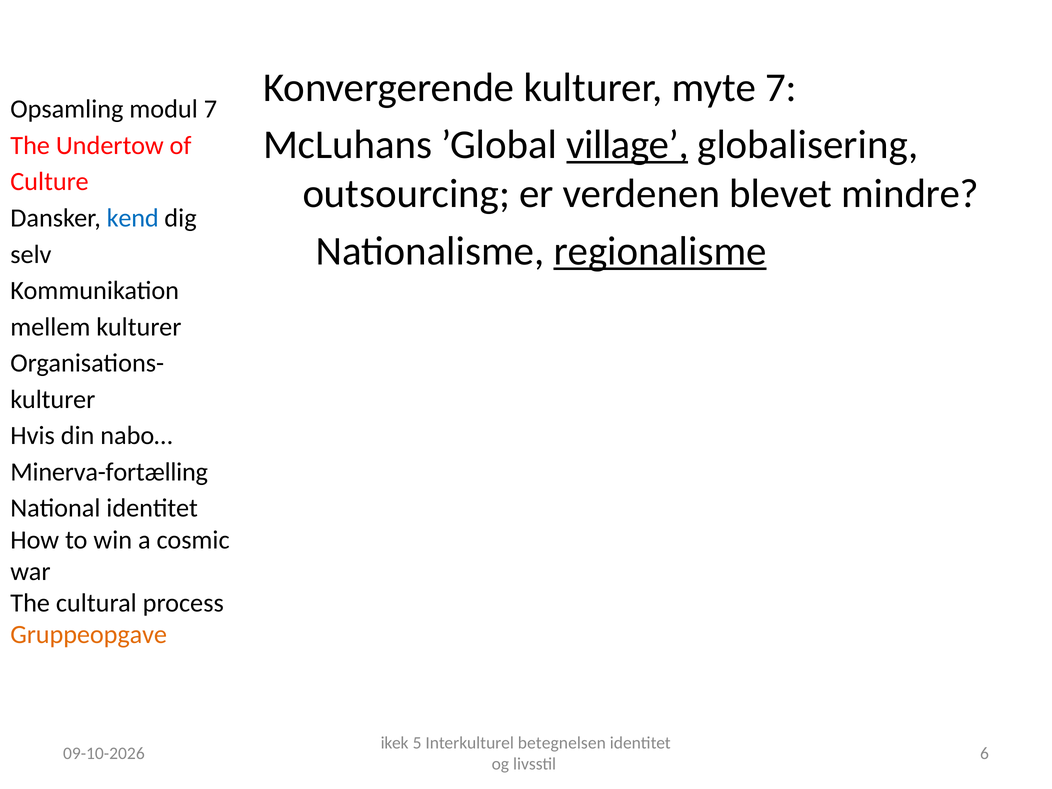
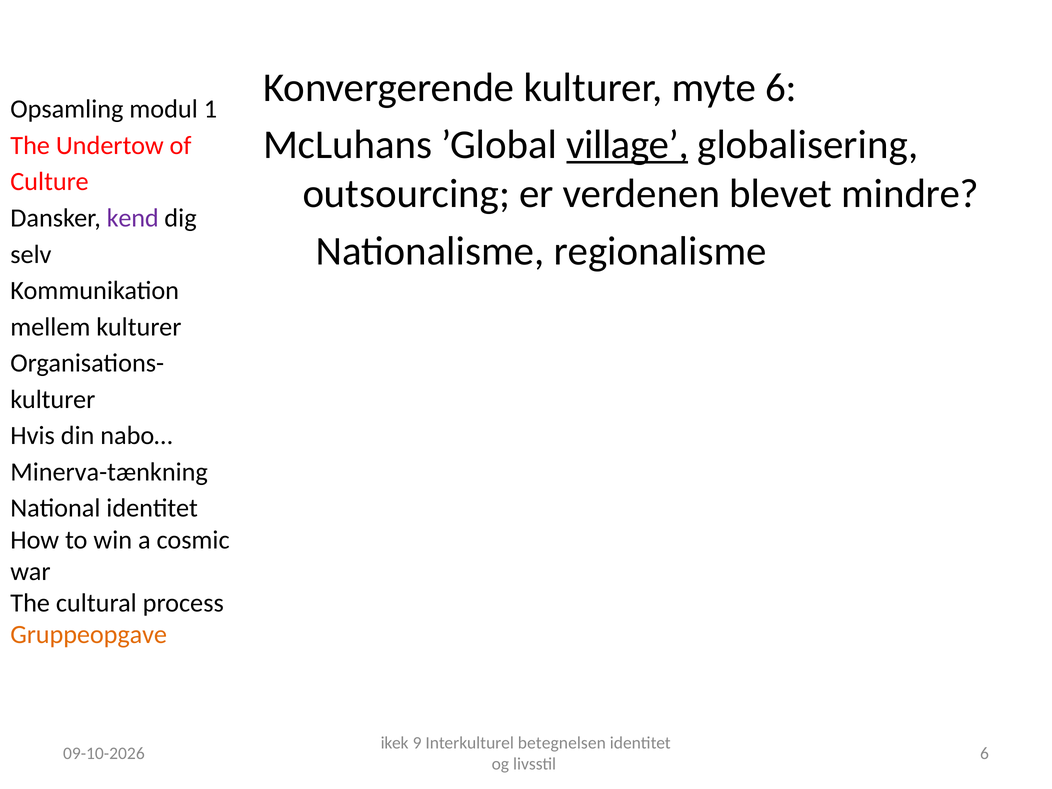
myte 7: 7 -> 6 (781, 88)
modul 7: 7 -> 1 (210, 109)
kend colour: blue -> purple (133, 218)
regionalisme underline: present -> none (660, 251)
Minerva-fortælling: Minerva-fortælling -> Minerva-tænkning (109, 472)
5: 5 -> 9 (417, 743)
